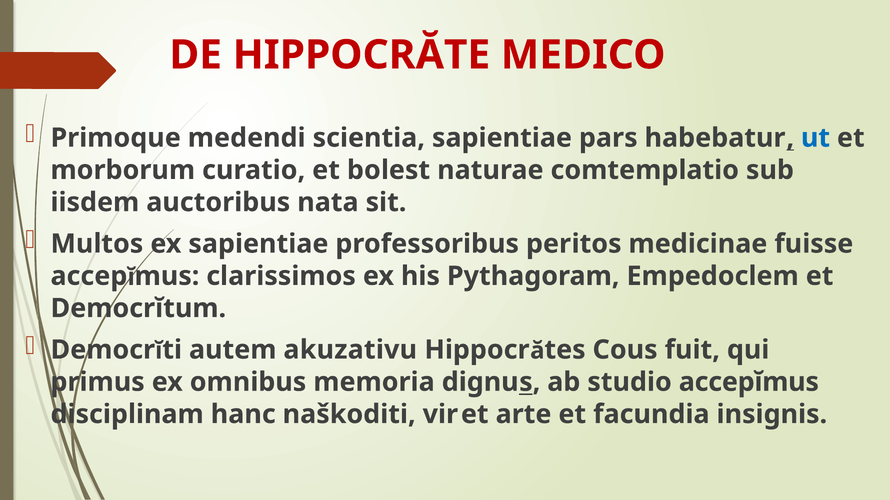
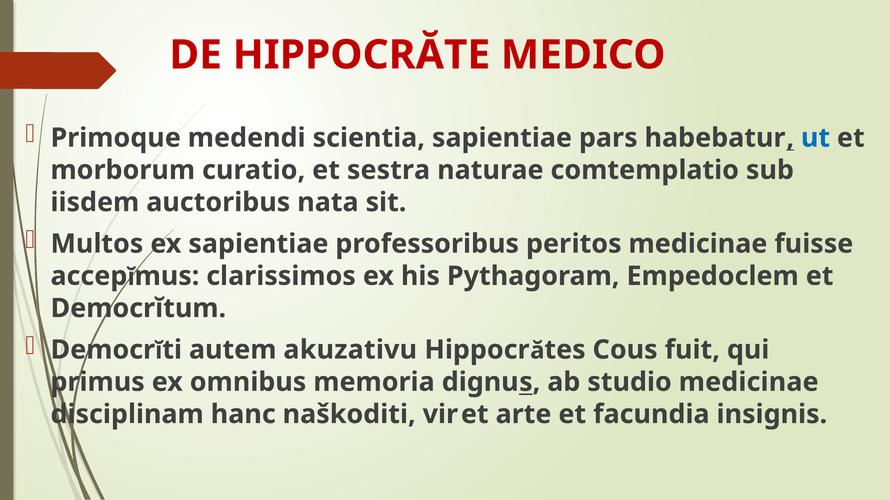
bolest: bolest -> sestra (389, 170)
studio accepĭmus: accepĭmus -> medicinae (749, 382)
